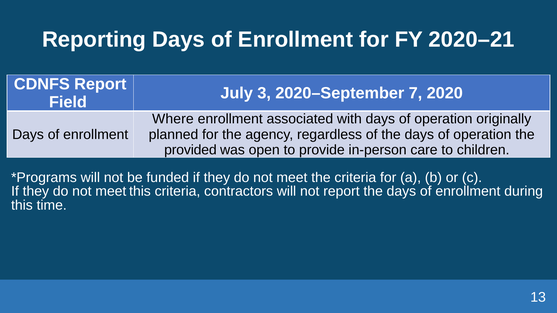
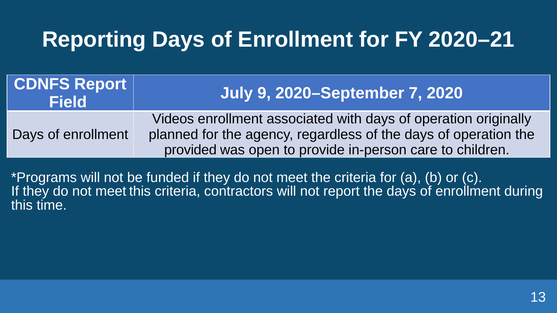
3: 3 -> 9 (264, 93)
Where: Where -> Videos (173, 119)
